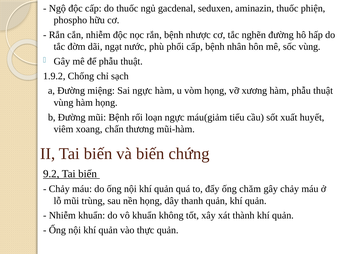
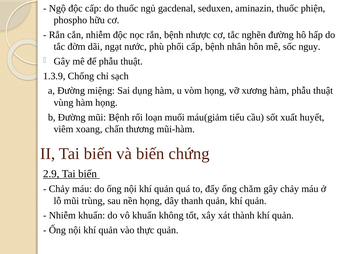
sốc vùng: vùng -> nguy (309, 47)
1.9.2: 1.9.2 -> 1.3.9 (54, 76)
Sai ngực: ngực -> dụng (142, 91)
loạn ngực: ngực -> muối (175, 117)
9.2: 9.2 -> 2.9 (51, 174)
